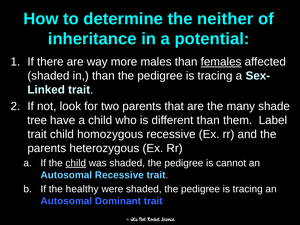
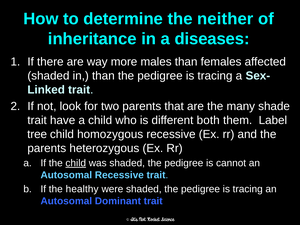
potential: potential -> diseases (212, 39)
females underline: present -> none (221, 62)
tree: tree -> trait (37, 120)
different than: than -> both (208, 120)
trait: trait -> tree (37, 134)
